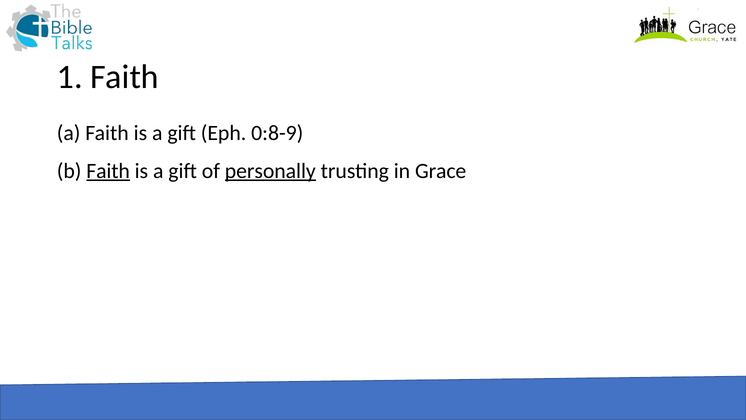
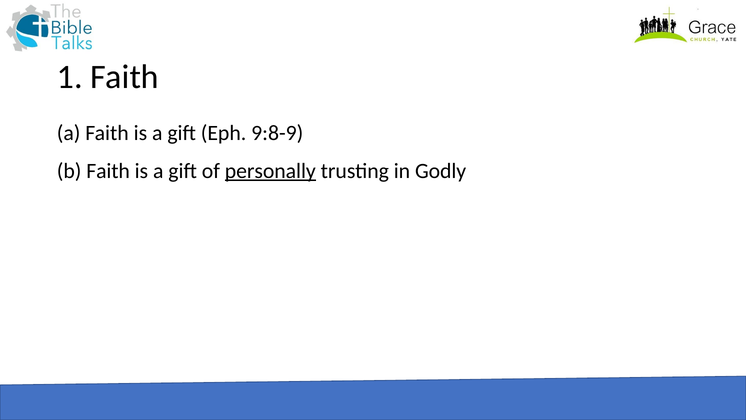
0:8-9: 0:8-9 -> 9:8-9 (277, 133)
Faith underline: present -> none (108, 171)
Grace: Grace -> Godly (441, 171)
